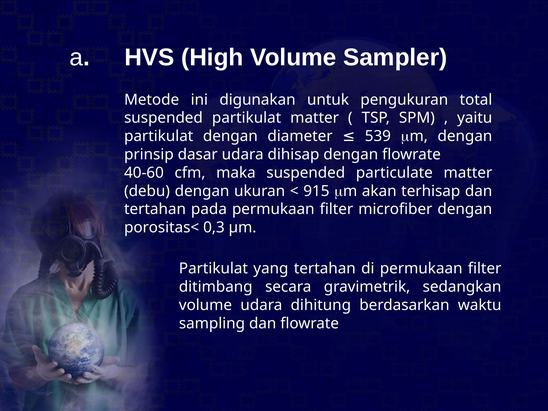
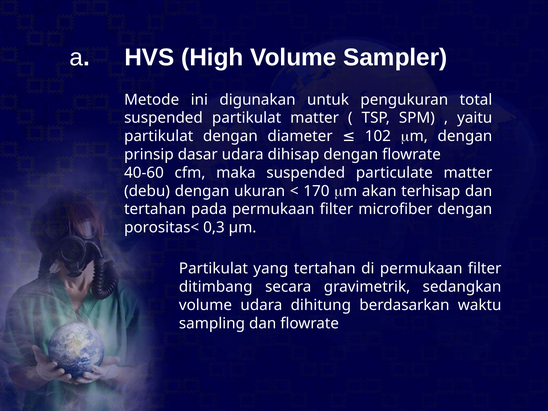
539: 539 -> 102 (378, 136)
915: 915 -> 170 (316, 191)
